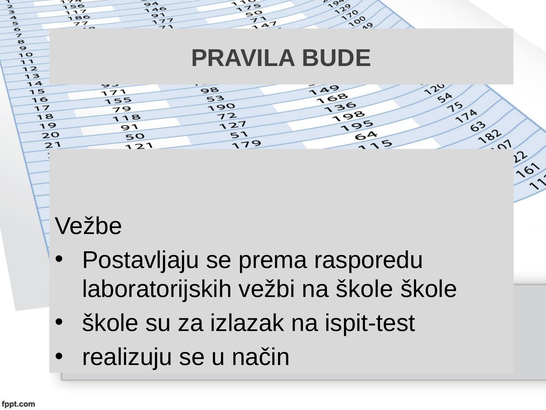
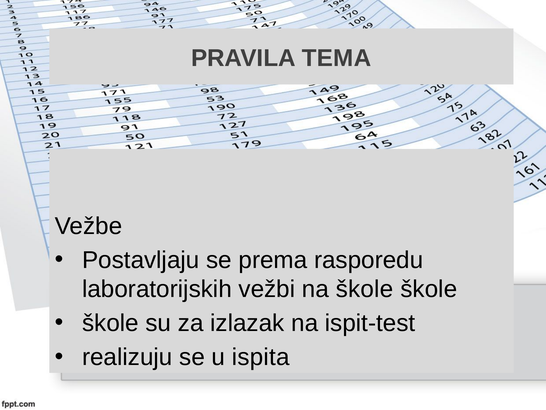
BUDE: BUDE -> TEMA (336, 58)
način: način -> ispita (261, 357)
